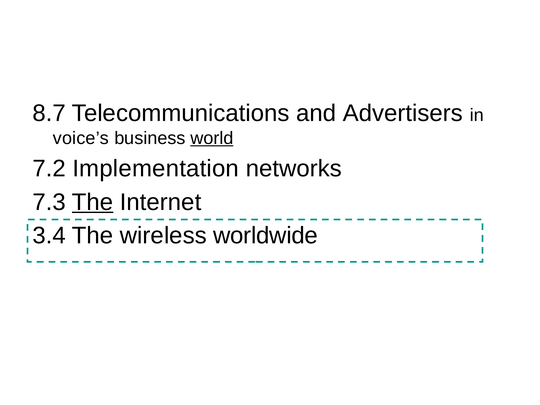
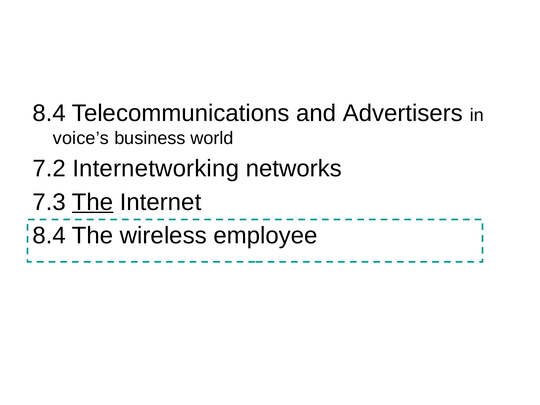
8.7: 8.7 -> 8.4 (49, 113)
world underline: present -> none (212, 138)
Implementation: Implementation -> Internetworking (156, 168)
3.4: 3.4 -> 8.4 (49, 236)
worldwide: worldwide -> employee (265, 236)
